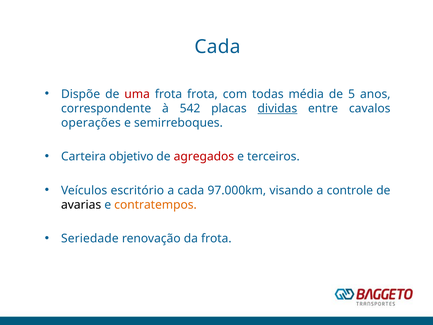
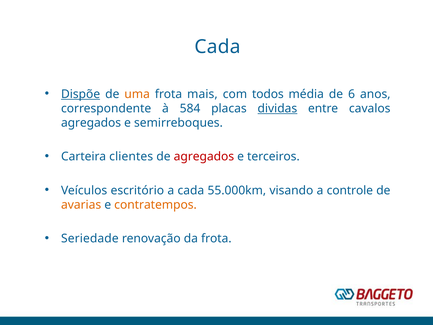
Dispõe underline: none -> present (81, 94)
uma colour: red -> orange (137, 94)
frota frota: frota -> mais (202, 94)
todas: todas -> todos (268, 94)
5: 5 -> 6 (352, 94)
542: 542 -> 584 (190, 108)
operações: operações -> agregados (91, 123)
objetivo: objetivo -> clientes (131, 157)
97.000km: 97.000km -> 55.000km (237, 190)
avarias colour: black -> orange (81, 205)
